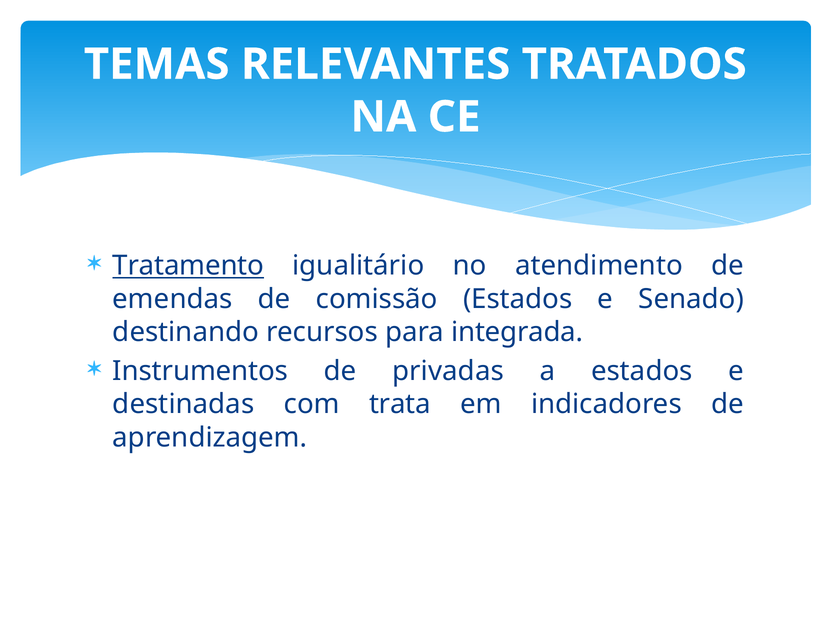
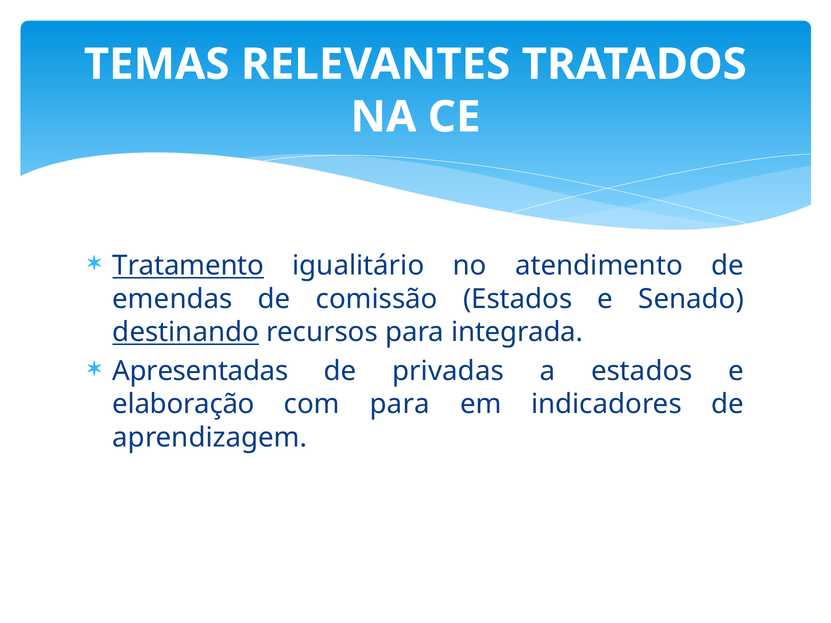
destinando underline: none -> present (186, 332)
Instrumentos: Instrumentos -> Apresentadas (200, 371)
destinadas: destinadas -> elaboração (184, 404)
com trata: trata -> para (400, 404)
